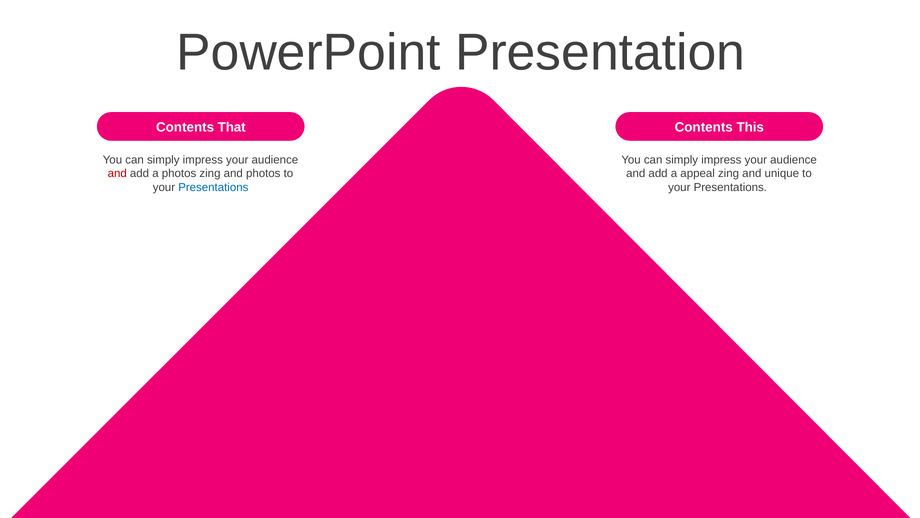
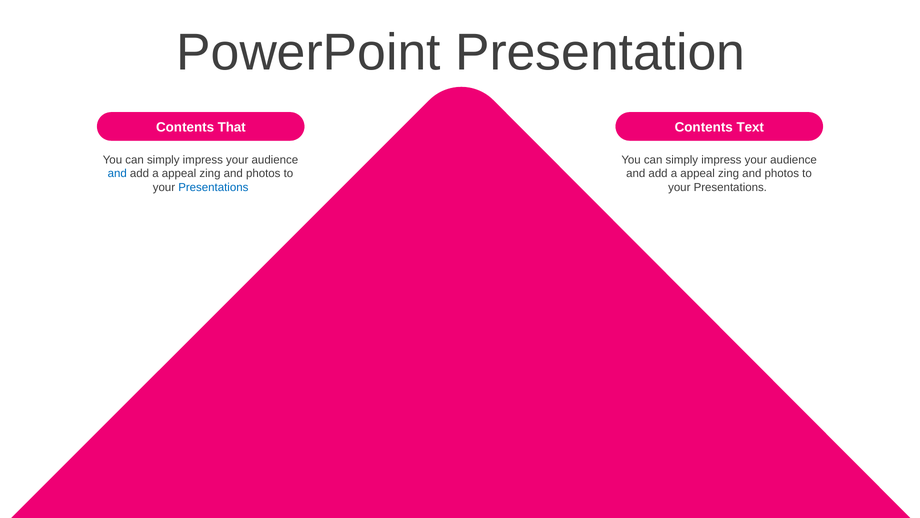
This: This -> Text (750, 127)
and colour: red -> blue (117, 173)
photos: photos -> appeal (179, 173)
unique: unique -> photos (782, 173)
